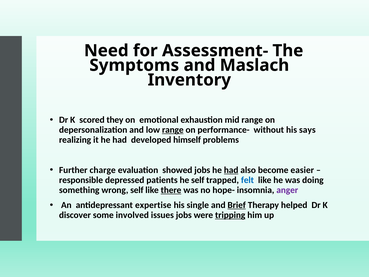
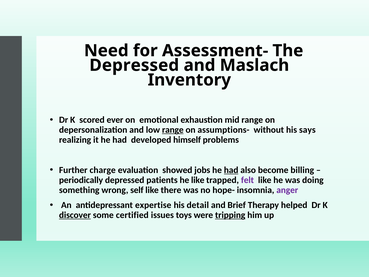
Symptoms: Symptoms -> Depressed (134, 65)
they: they -> ever (115, 120)
performance-: performance- -> assumptions- (223, 130)
easier: easier -> billing (302, 170)
responsible: responsible -> periodically (81, 180)
he self: self -> like (198, 180)
felt colour: blue -> purple (247, 180)
there underline: present -> none (171, 190)
single: single -> detail (198, 205)
Brief underline: present -> none (237, 205)
discover underline: none -> present (75, 215)
involved: involved -> certified (132, 215)
issues jobs: jobs -> toys (184, 215)
